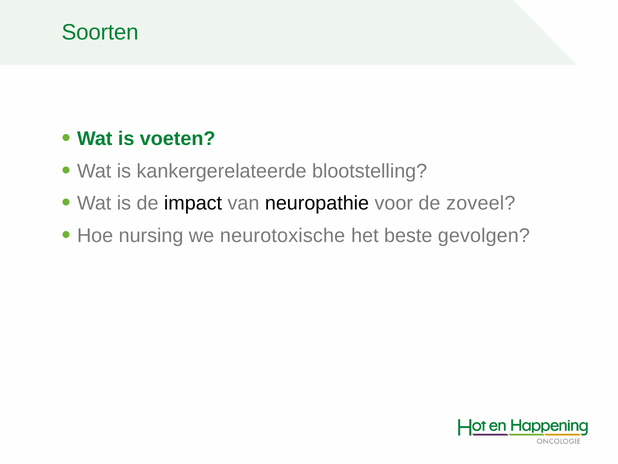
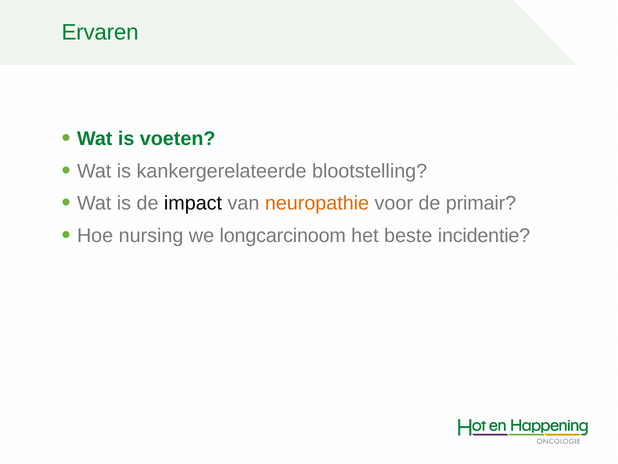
Soorten: Soorten -> Ervaren (100, 32)
neuropathie colour: black -> orange (317, 203)
zoveel: zoveel -> primair (481, 203)
neurotoxische: neurotoxische -> longcarcinoom (283, 236)
gevolgen: gevolgen -> incidentie (484, 236)
